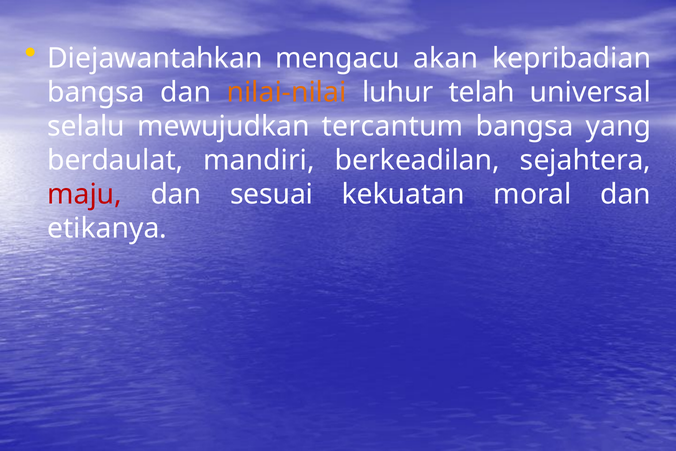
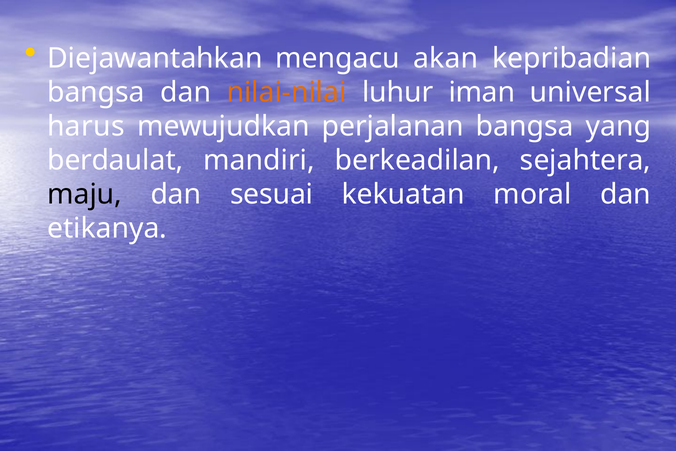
telah: telah -> iman (482, 92)
selalu: selalu -> harus (86, 126)
tercantum: tercantum -> perjalanan (393, 126)
maju colour: red -> black (85, 194)
